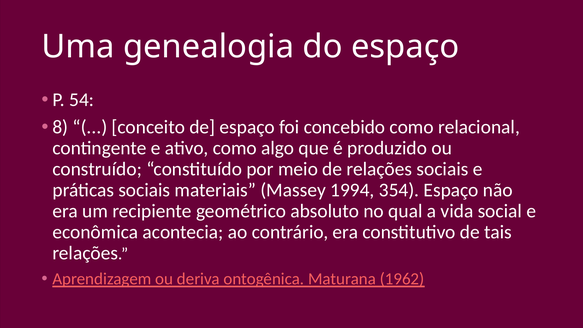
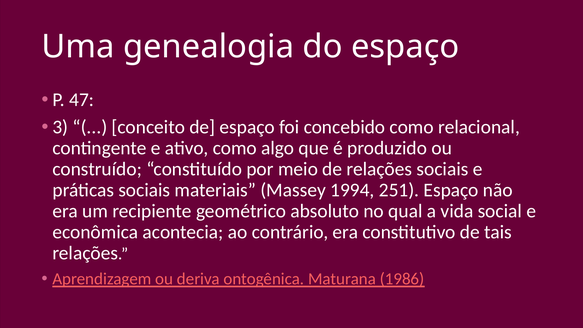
54: 54 -> 47 (82, 100)
8: 8 -> 3 (60, 127)
354: 354 -> 251 (399, 190)
1962: 1962 -> 1986 (402, 279)
